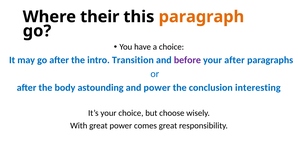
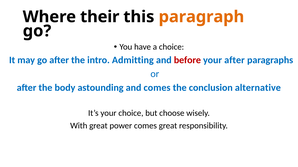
Transition: Transition -> Admitting (133, 60)
before colour: purple -> red (187, 60)
and power: power -> comes (157, 88)
interesting: interesting -> alternative (258, 88)
